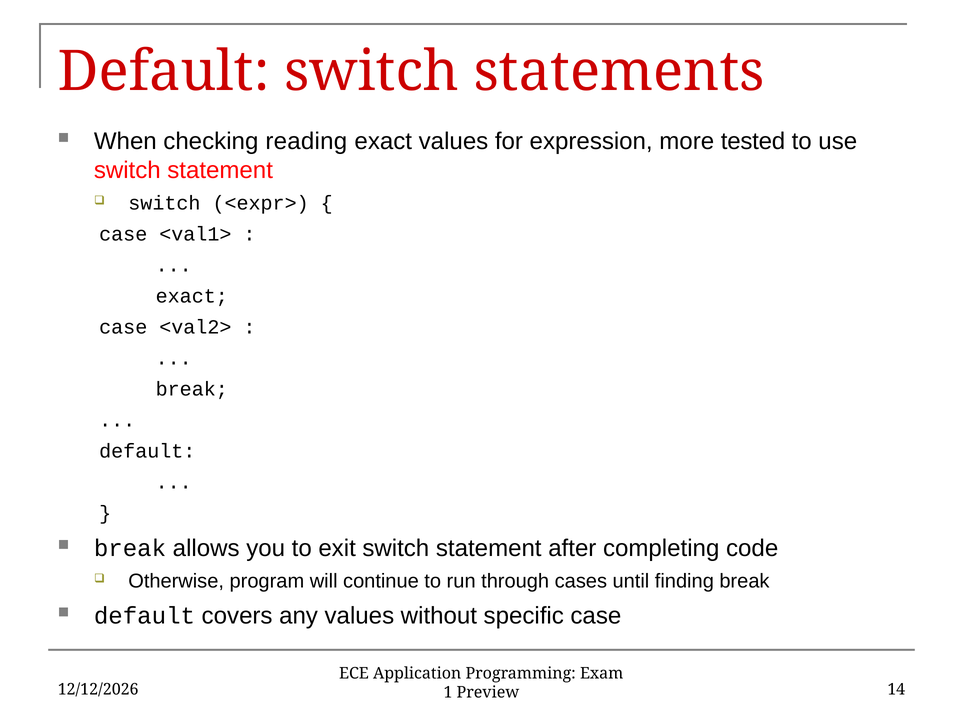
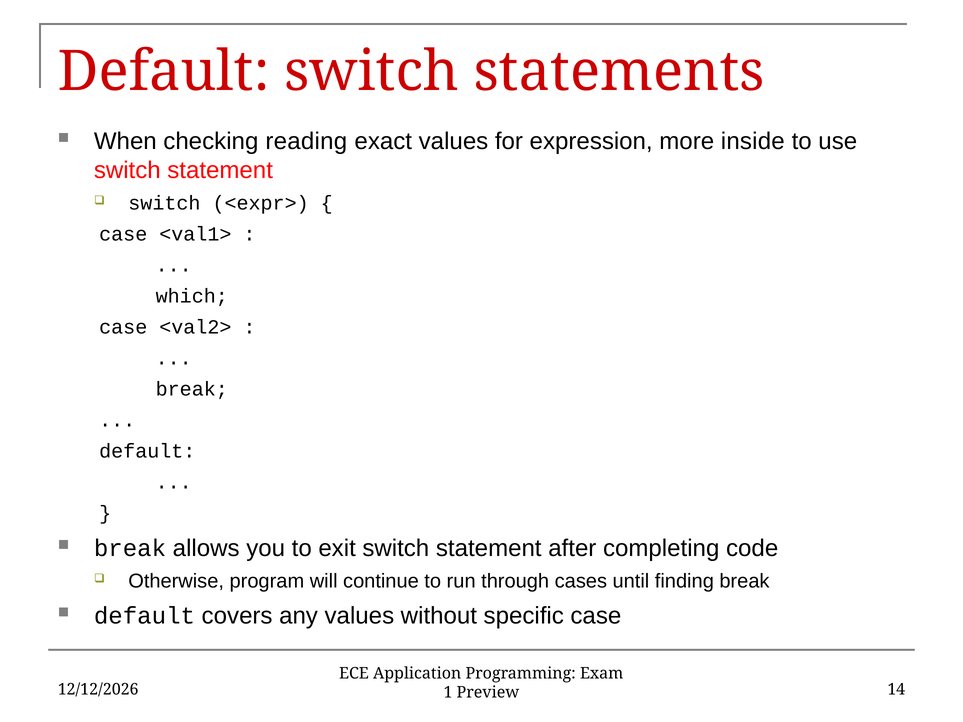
tested: tested -> inside (753, 141)
exact: exact -> which (192, 296)
